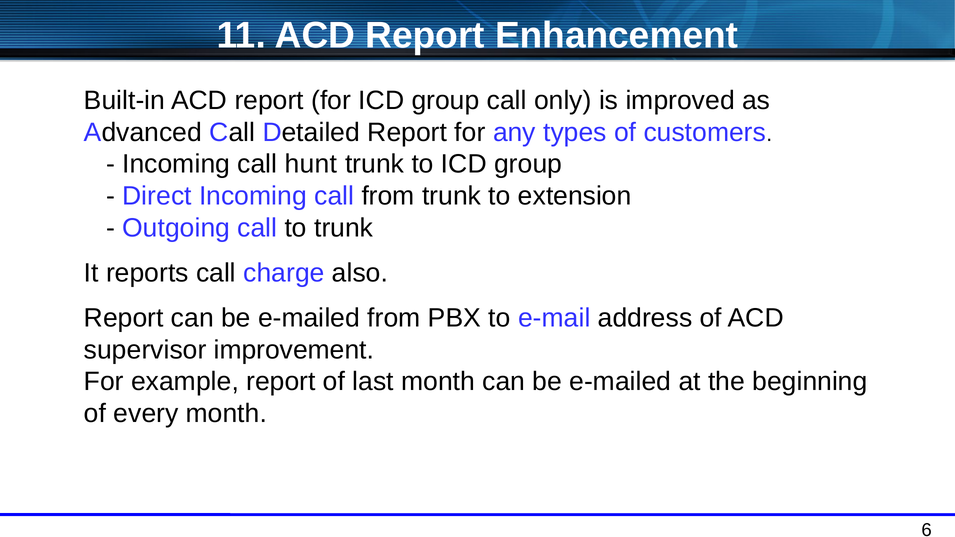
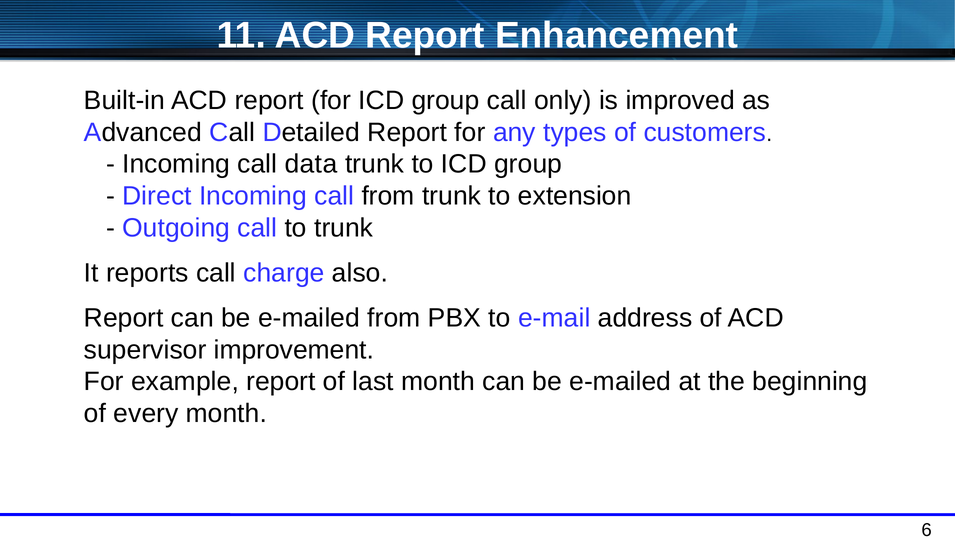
hunt: hunt -> data (311, 164)
